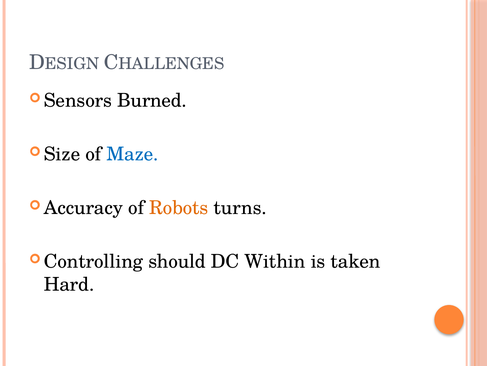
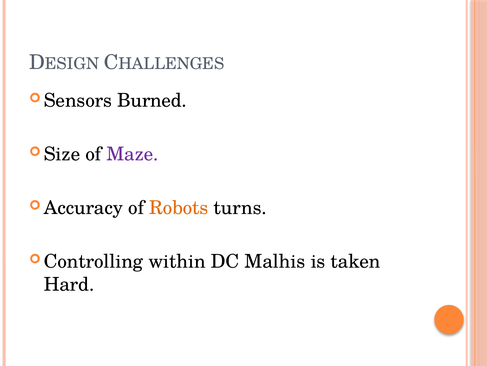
Maze colour: blue -> purple (132, 154)
should: should -> within (177, 261)
Within: Within -> Malhis (275, 261)
